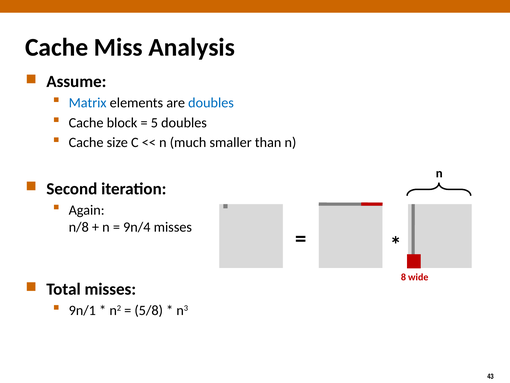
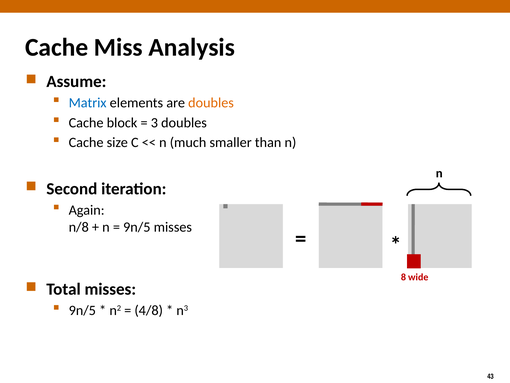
doubles colour: blue -> orange (211, 103)
5: 5 -> 3 (154, 123)
9n/4: 9n/4 -> 9n/5 (137, 227)
9n/1: 9n/1 -> 9n/5 (82, 310)
5/8: 5/8 -> 4/8 (149, 310)
